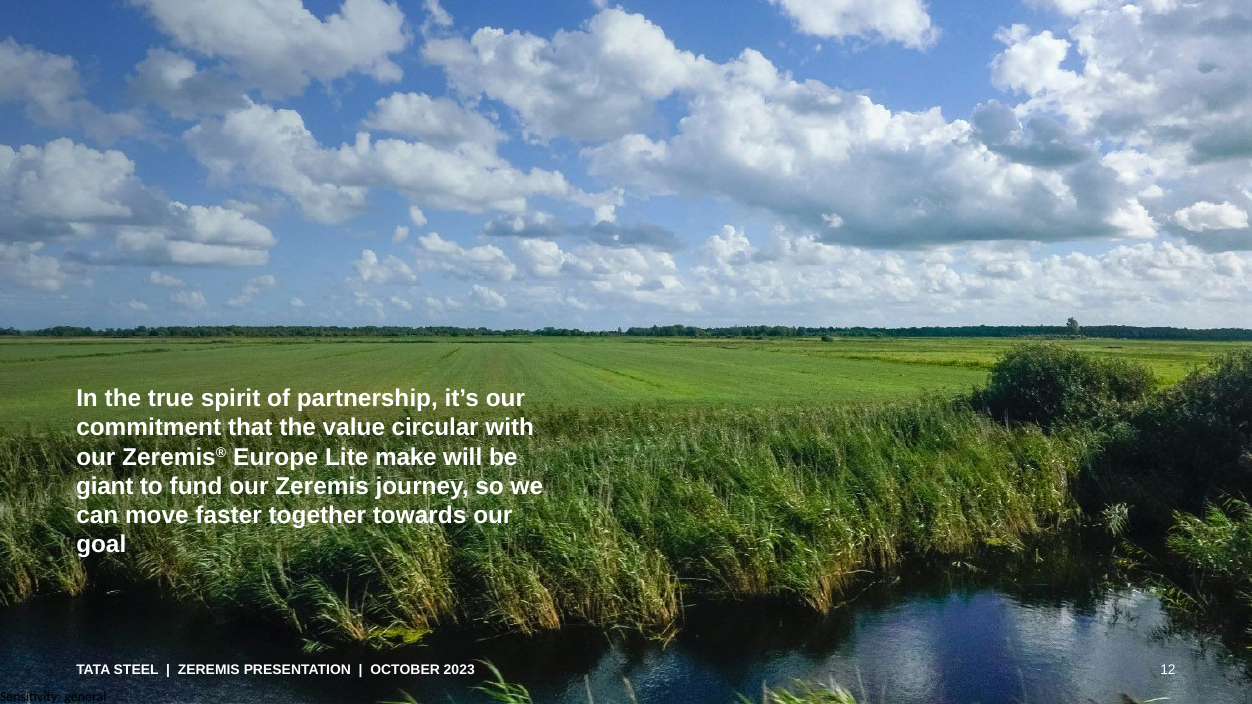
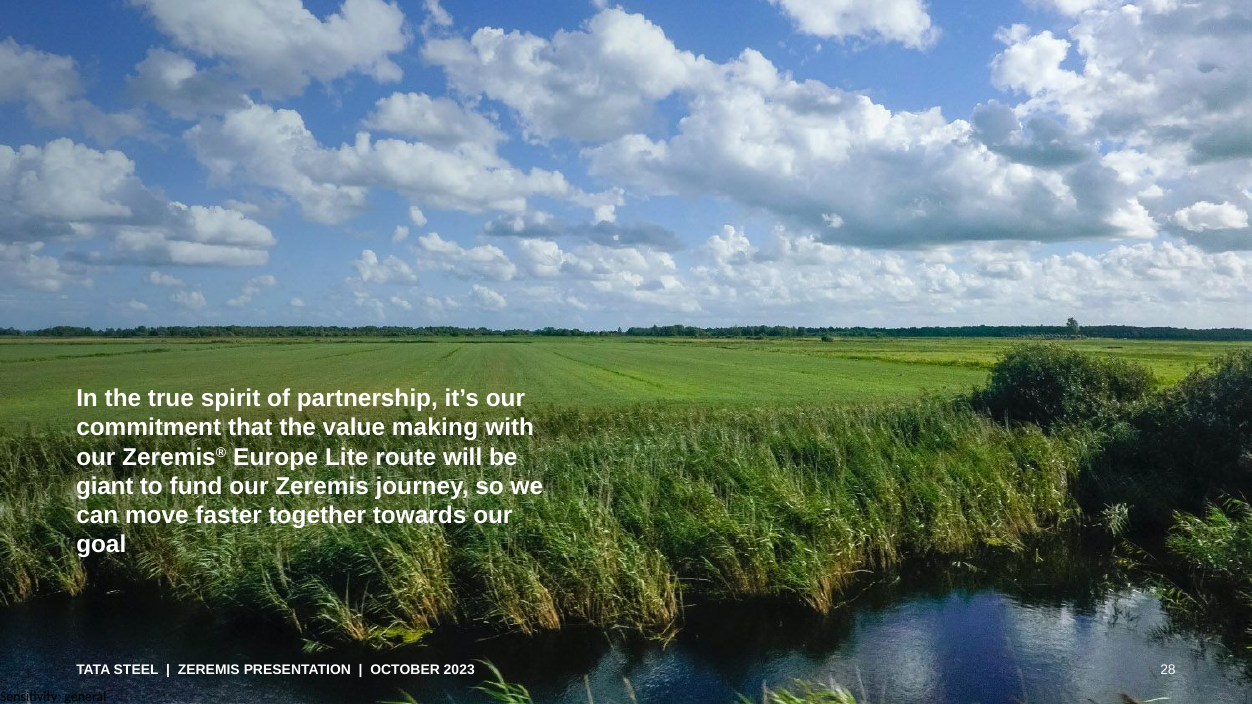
circular: circular -> making (435, 428)
make: make -> route (406, 457)
12: 12 -> 28 (1168, 670)
